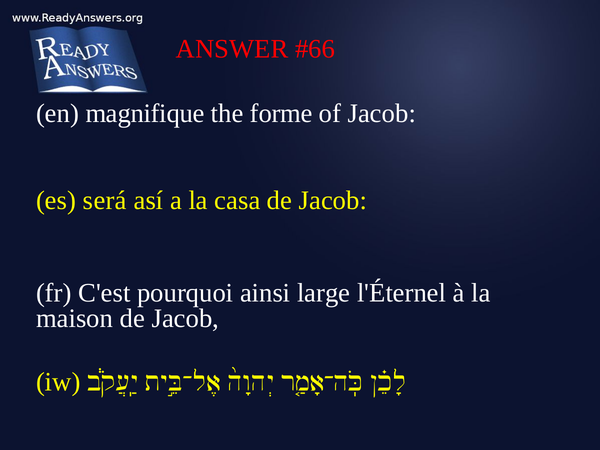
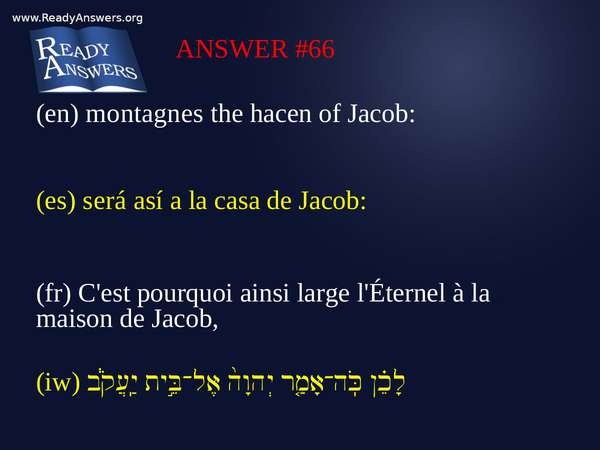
magnifique: magnifique -> montagnes (145, 113)
forme: forme -> hacen (281, 113)
